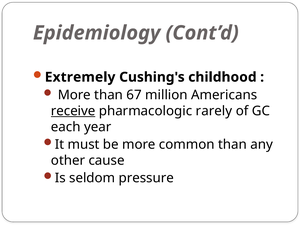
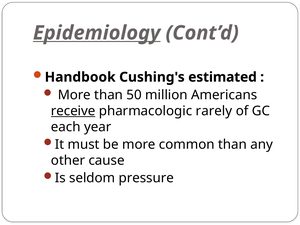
Epidemiology underline: none -> present (97, 33)
Extremely: Extremely -> Handbook (80, 77)
childhood: childhood -> estimated (223, 77)
67: 67 -> 50 (134, 95)
